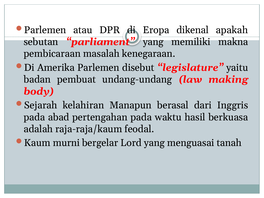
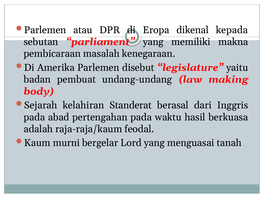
apakah: apakah -> kepada (232, 30)
Manapun: Manapun -> Standerat (131, 105)
